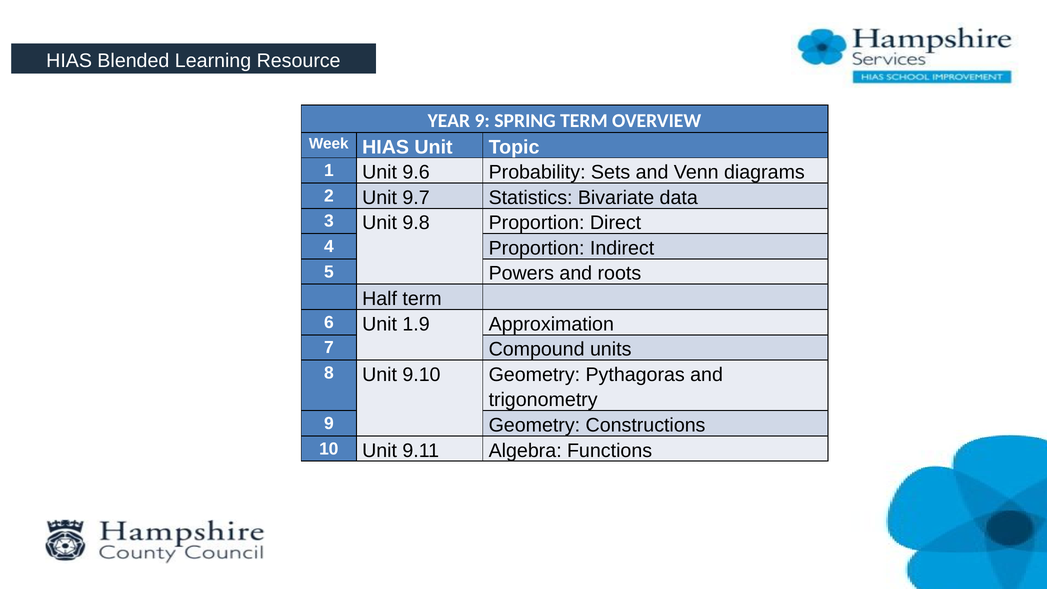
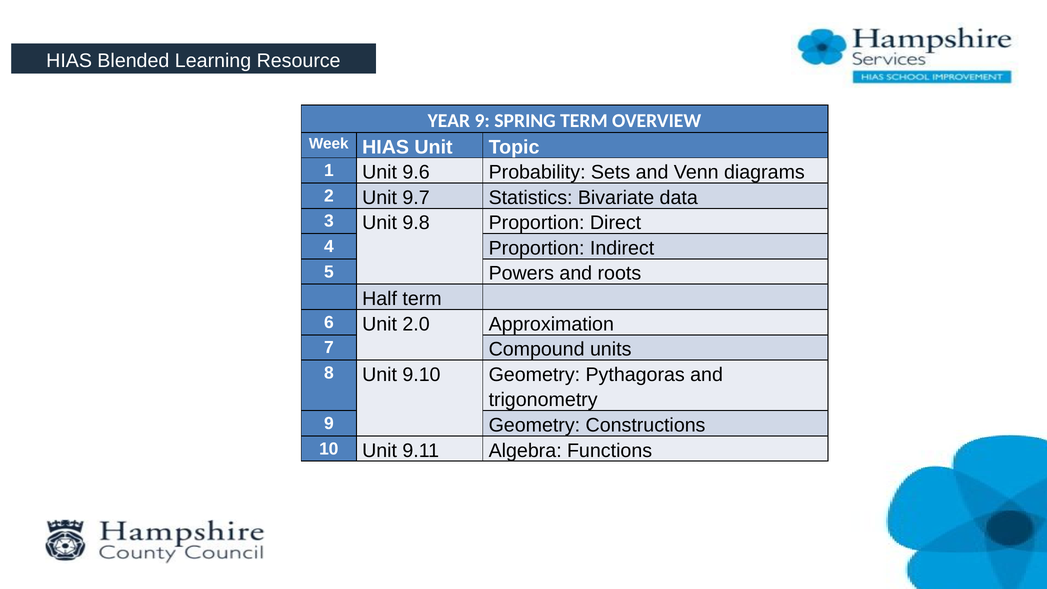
1.9: 1.9 -> 2.0 (416, 324)
